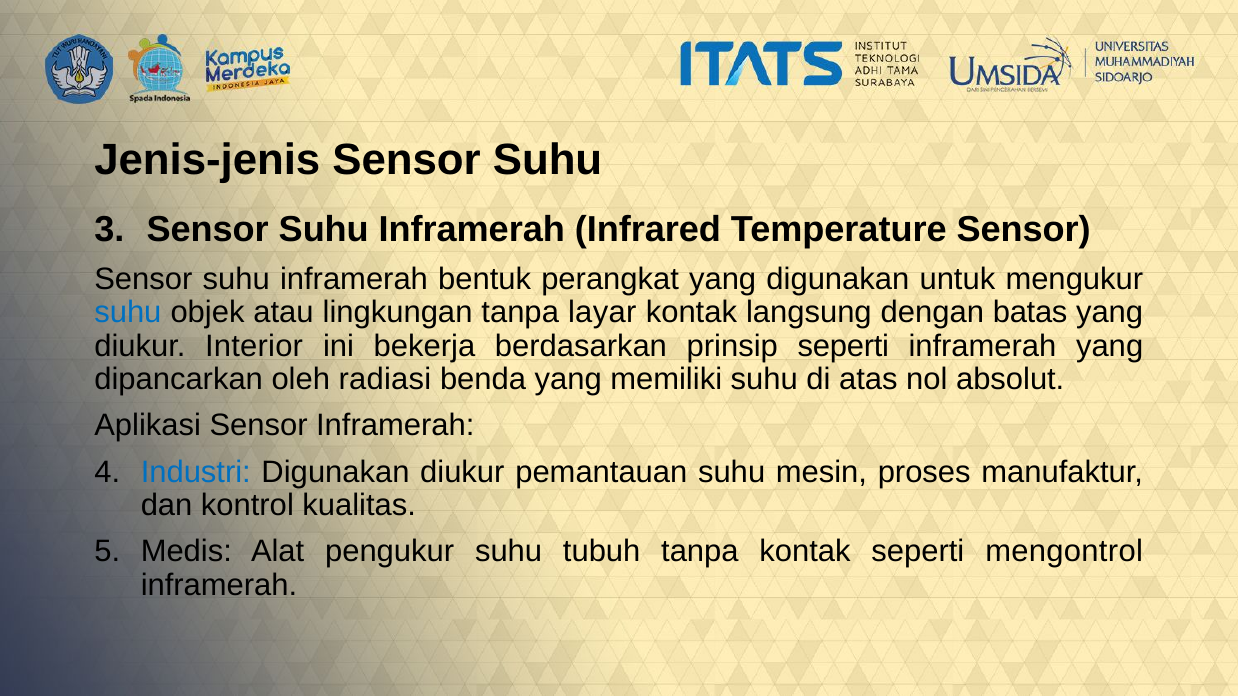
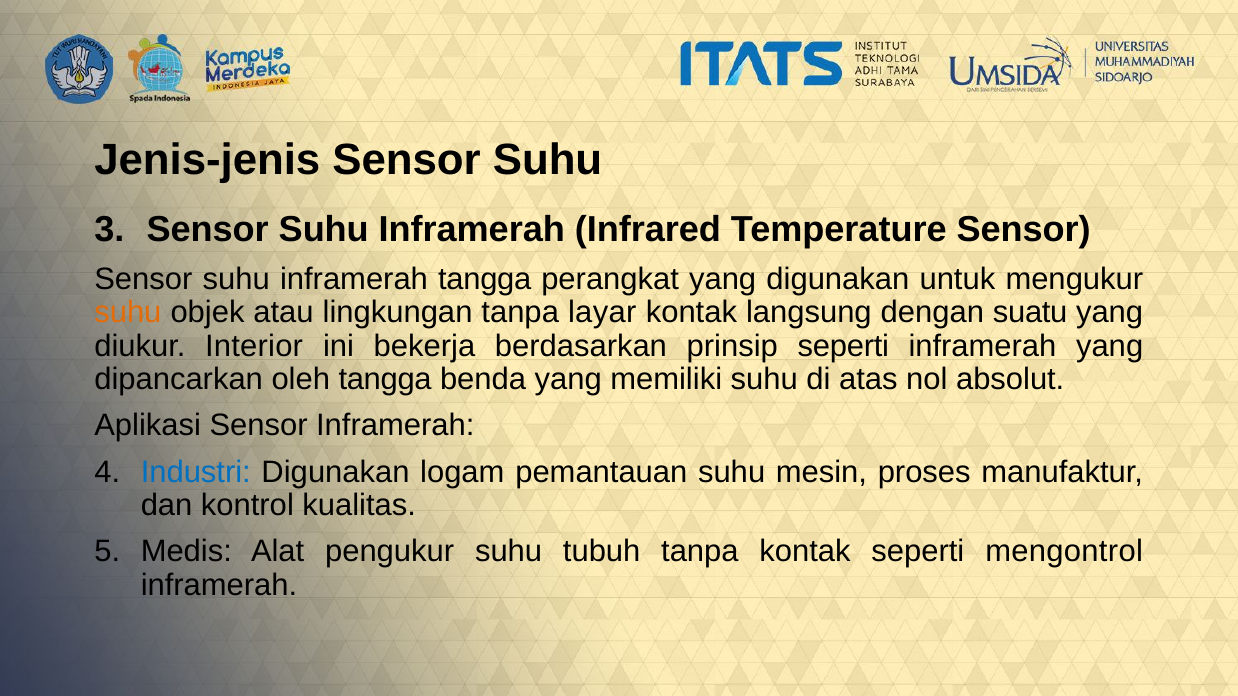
inframerah bentuk: bentuk -> tangga (485, 279)
suhu colour: blue -> orange (128, 313)
batas: batas -> suatu (1030, 313)
oleh radiasi: radiasi -> tangga (385, 380)
Digunakan diukur: diukur -> logam (462, 472)
